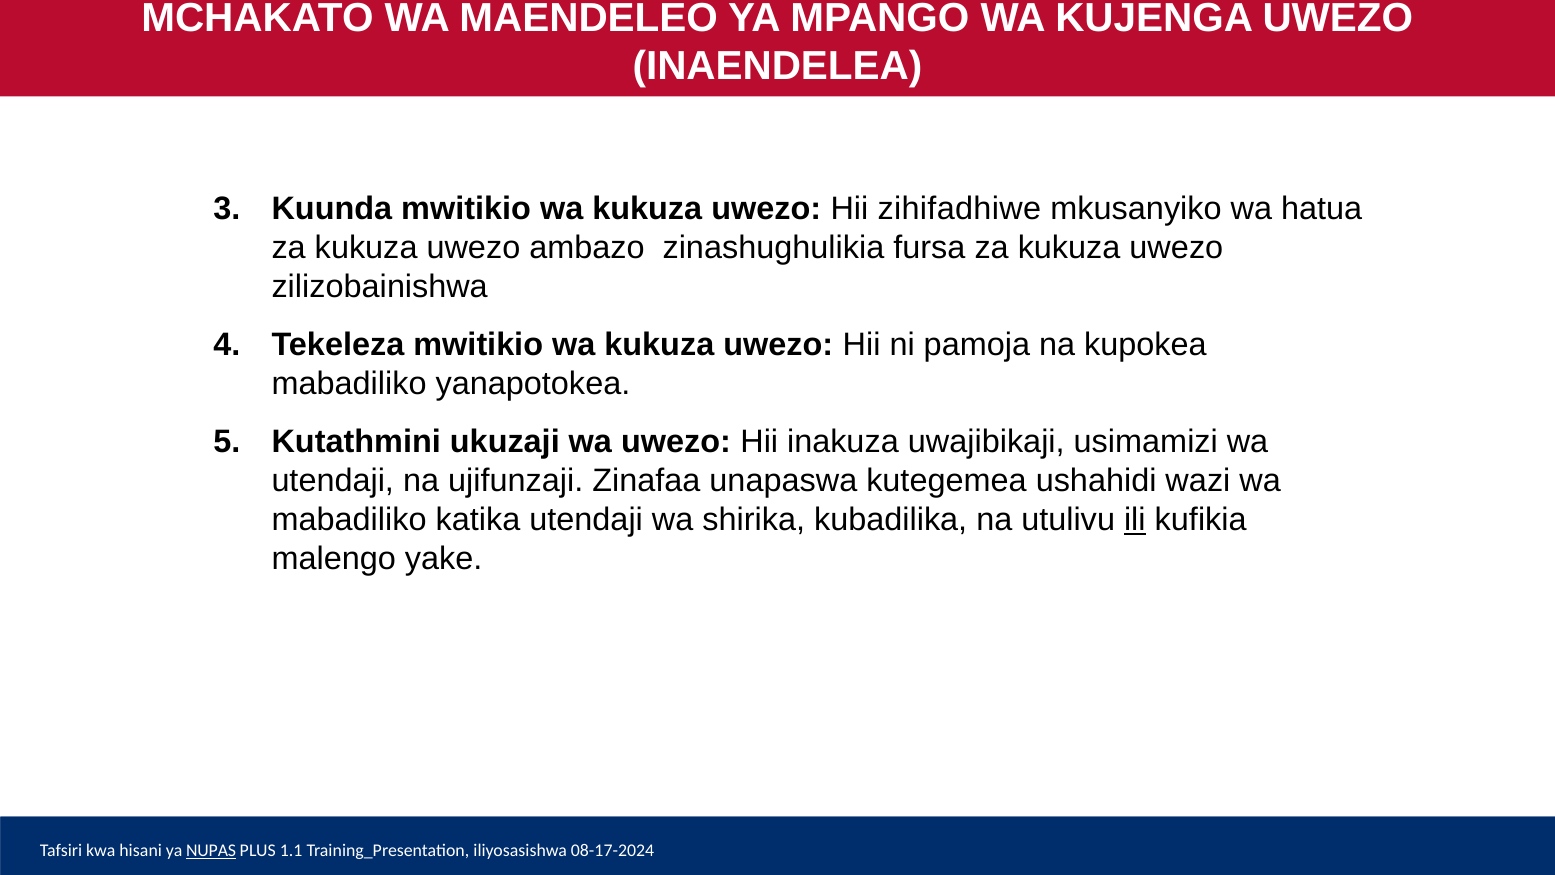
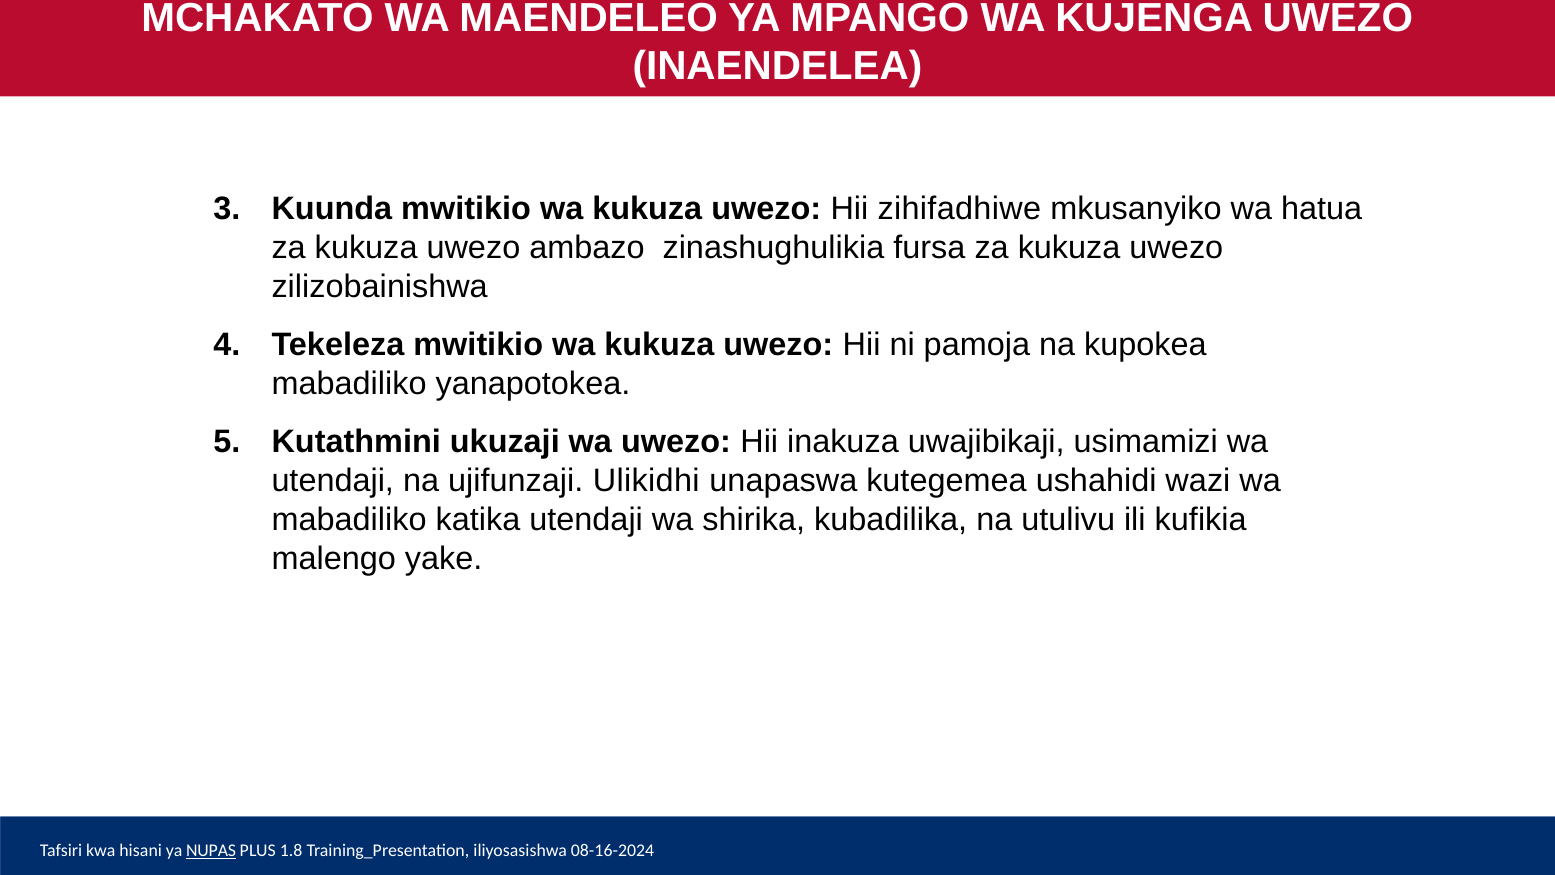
Zinafaa: Zinafaa -> Ulikidhi (646, 481)
ili underline: present -> none (1135, 520)
1.1: 1.1 -> 1.8 (291, 850)
08-17-2024: 08-17-2024 -> 08-16-2024 (613, 850)
